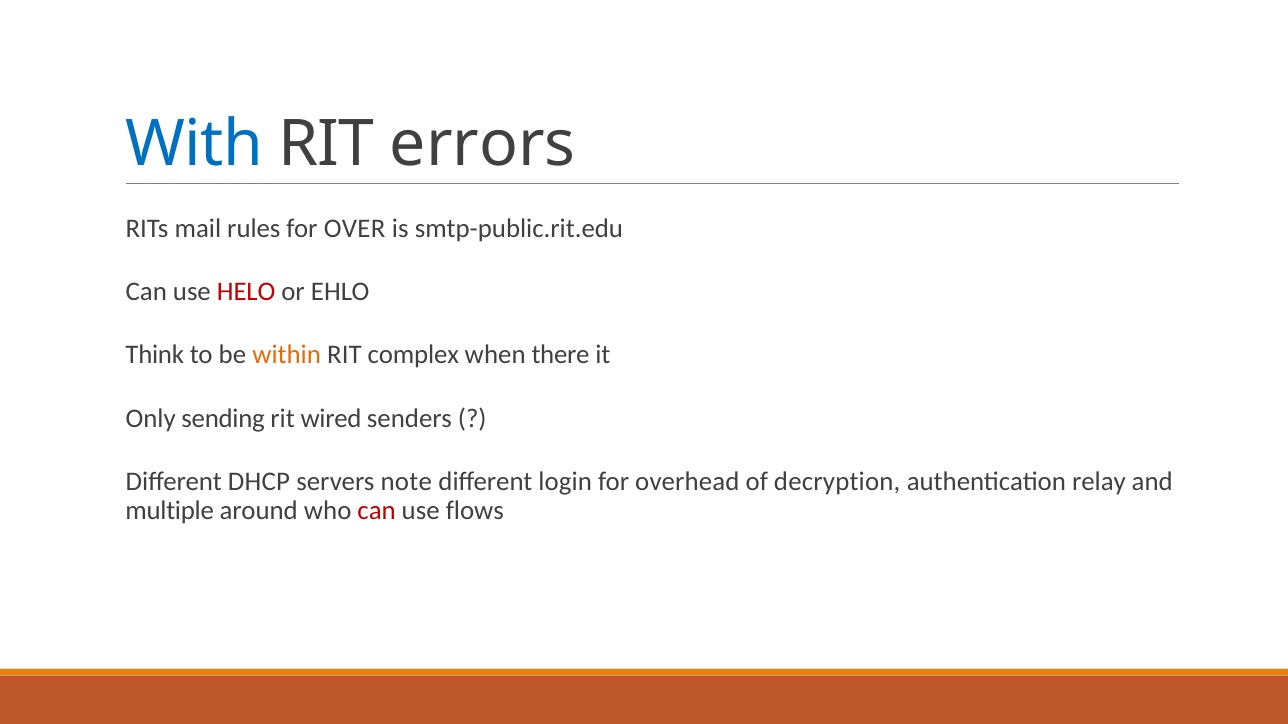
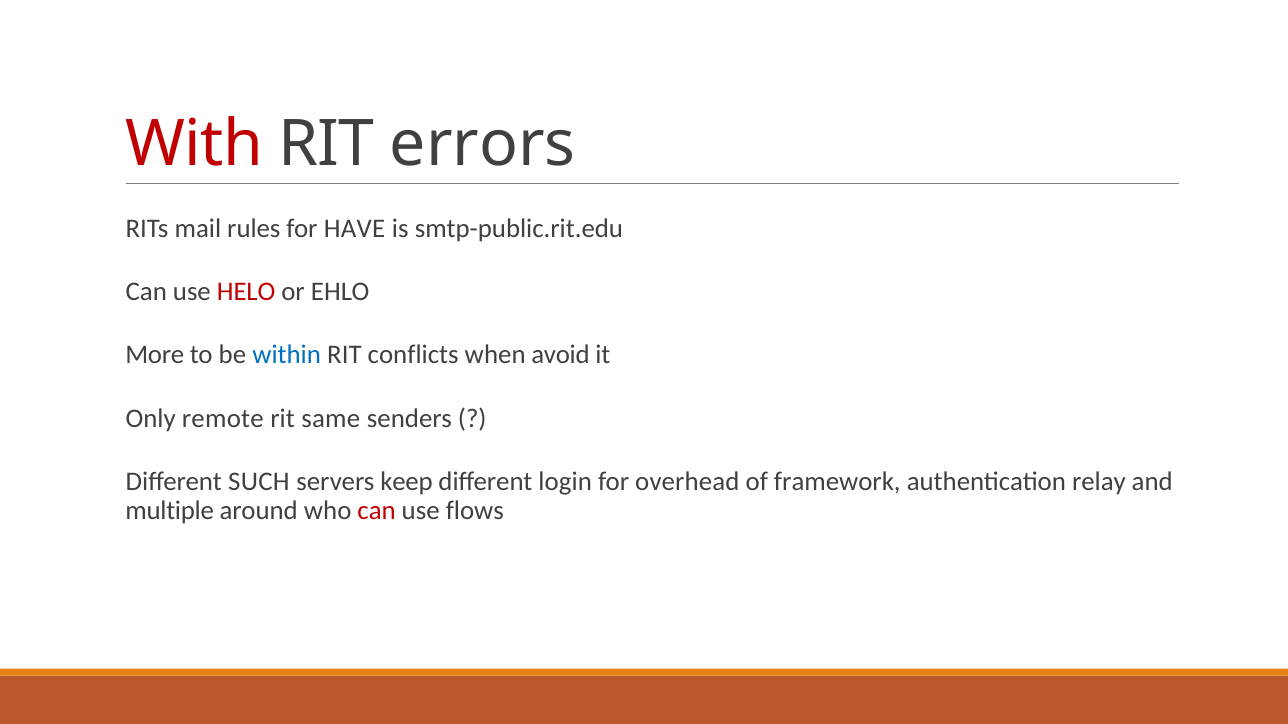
With colour: blue -> red (195, 144)
OVER: OVER -> HAVE (355, 228)
Think: Think -> More (155, 355)
within colour: orange -> blue (287, 355)
complex: complex -> conflicts (413, 355)
there: there -> avoid (561, 355)
sending: sending -> remote (223, 419)
wired: wired -> same (331, 419)
DHCP: DHCP -> SUCH (259, 482)
note: note -> keep (407, 482)
decryption: decryption -> framework (837, 482)
